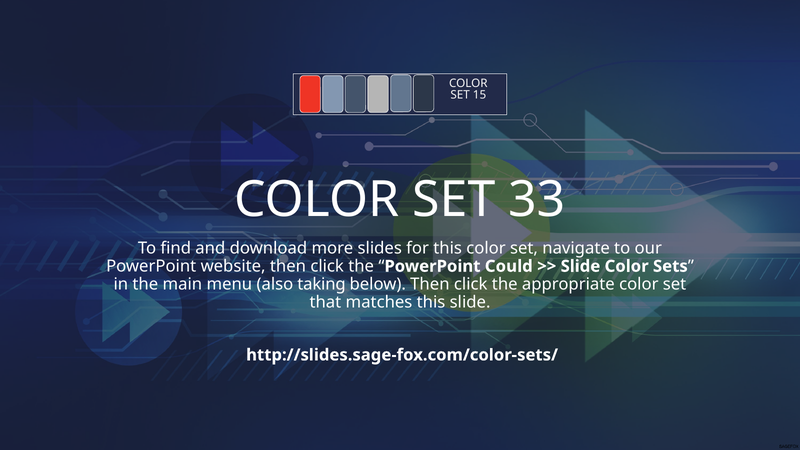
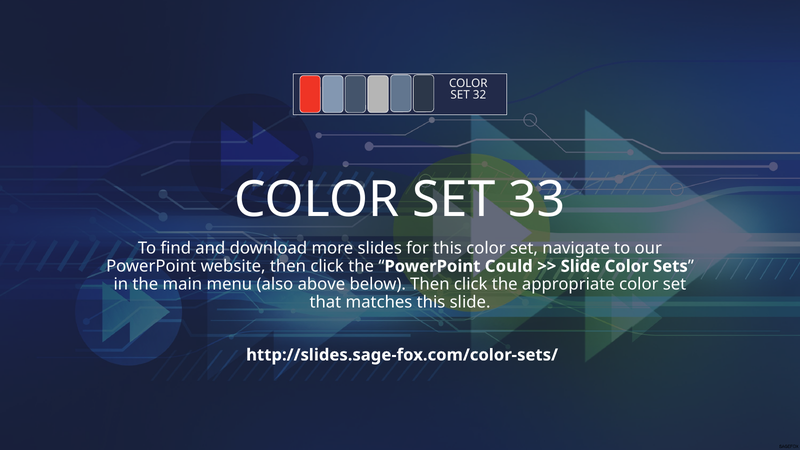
15: 15 -> 32 (480, 95)
taking: taking -> above (321, 284)
